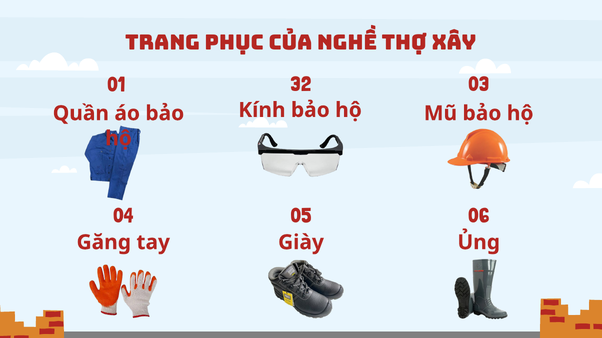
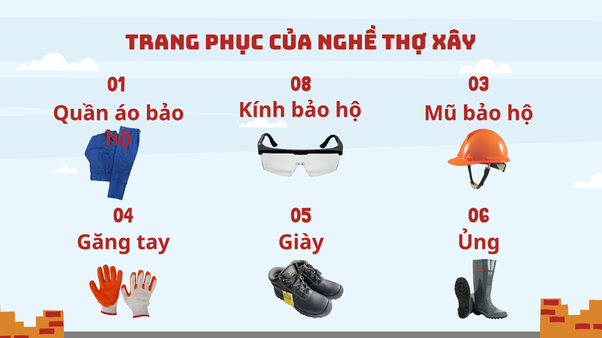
32: 32 -> 08 (301, 85)
